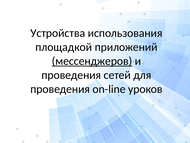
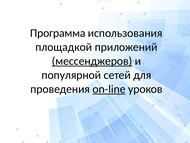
Устройства: Устройства -> Программа (58, 33)
проведения: проведения -> популярной (71, 75)
on-line underline: none -> present (109, 89)
